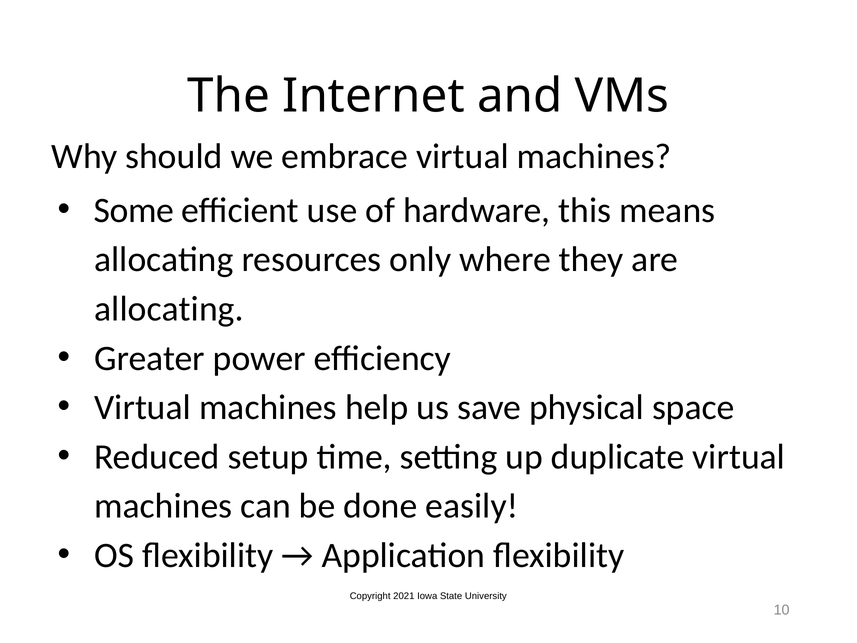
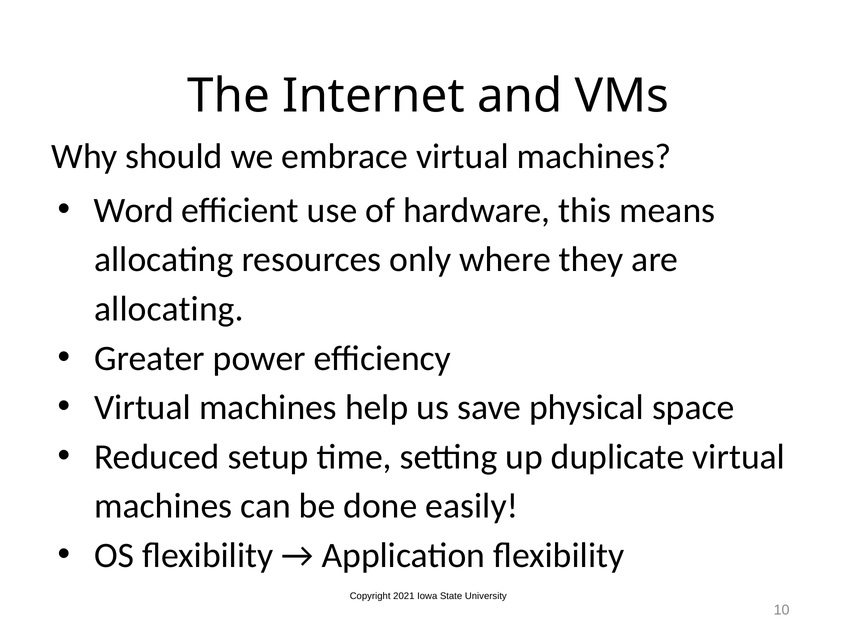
Some: Some -> Word (134, 210)
